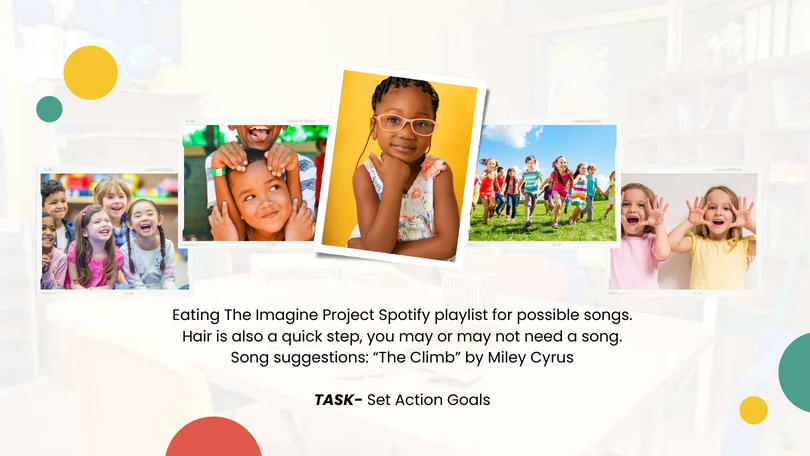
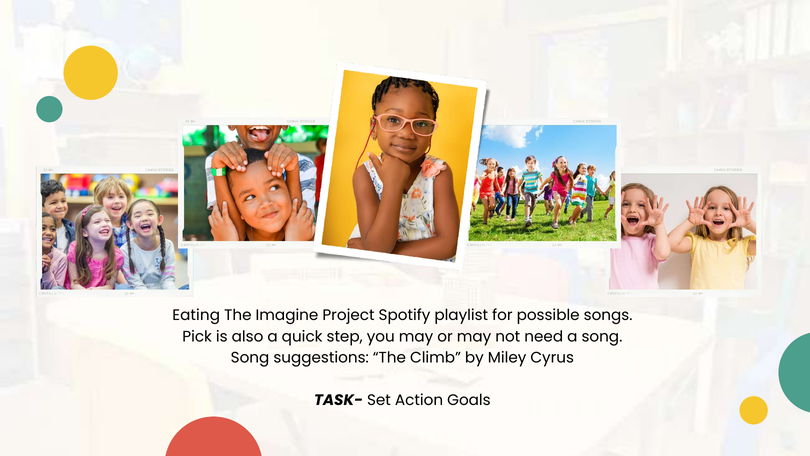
Hair: Hair -> Pick (197, 336)
